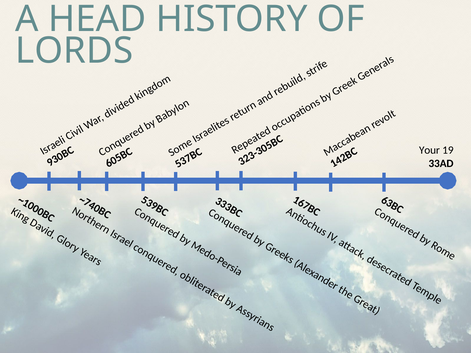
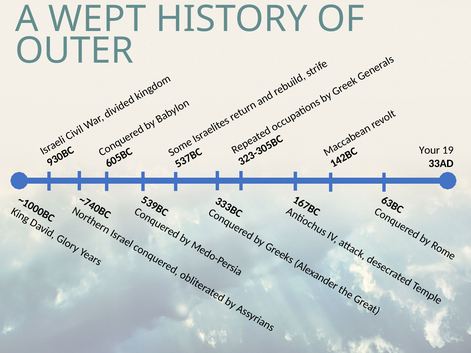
HEAD: HEAD -> WEPT (97, 19)
LORDS: LORDS -> OUTER (74, 51)
